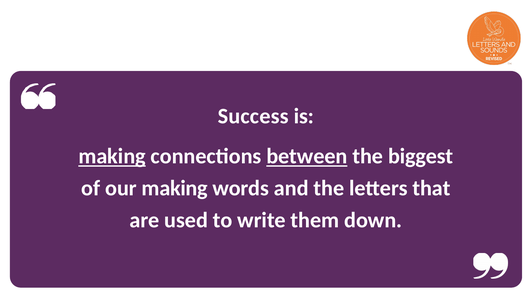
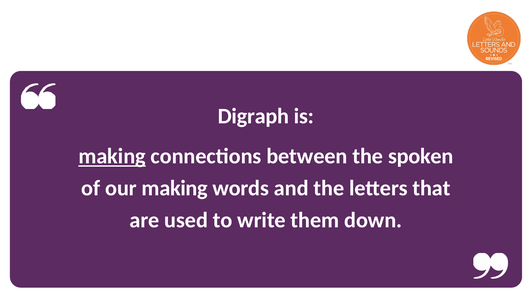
Success: Success -> Digraph (253, 116)
between underline: present -> none (307, 156)
biggest: biggest -> spoken (421, 156)
